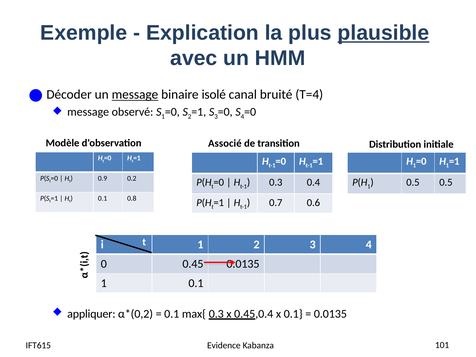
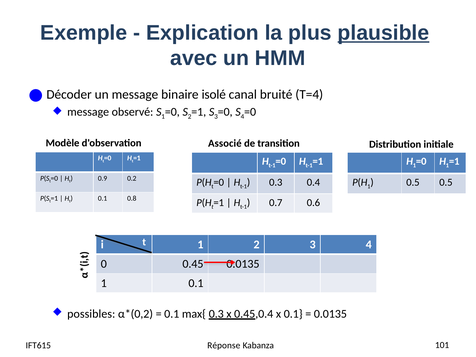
message underline: present -> none (135, 95)
appliquer: appliquer -> possibles (91, 314)
Evidence: Evidence -> Réponse (224, 345)
